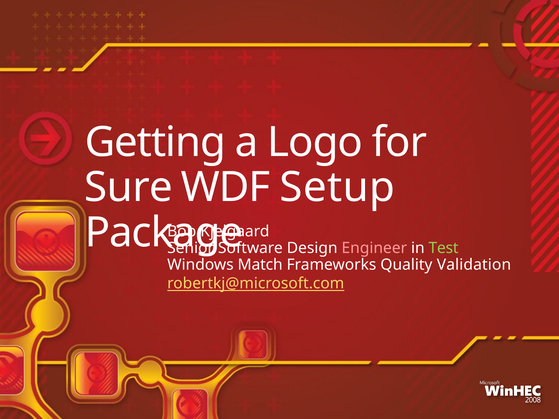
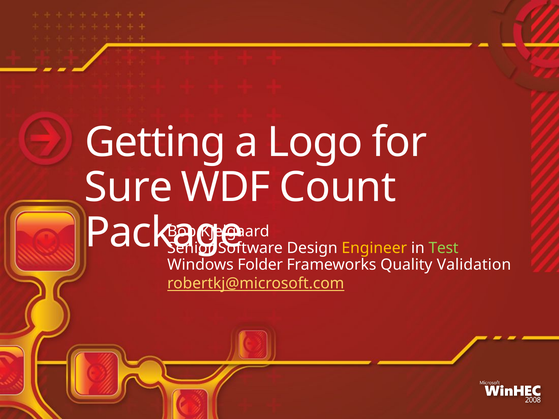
Setup: Setup -> Count (338, 188)
Engineer colour: pink -> yellow (374, 248)
Match: Match -> Folder (260, 265)
